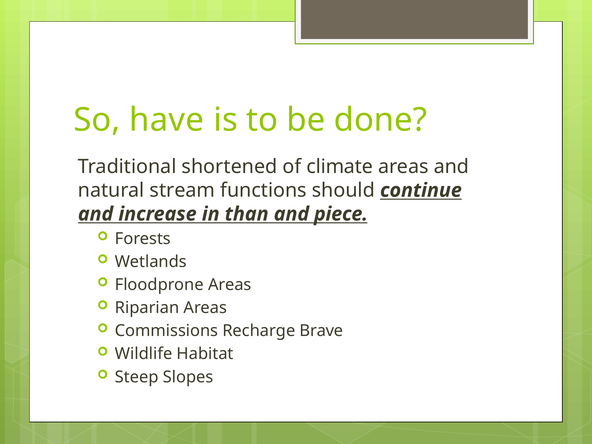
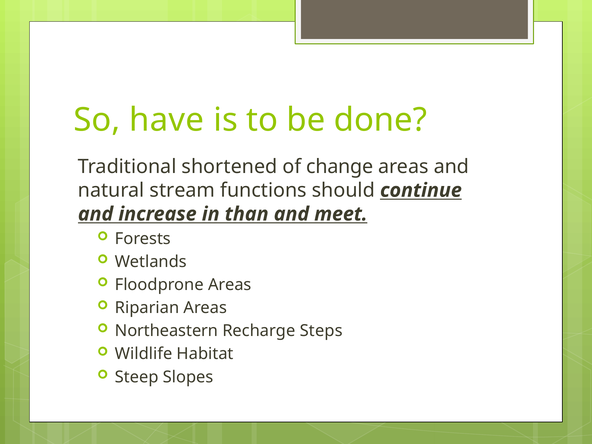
climate: climate -> change (340, 167)
piece: piece -> meet (341, 214)
Commissions: Commissions -> Northeastern (167, 331)
Brave: Brave -> Steps (321, 331)
